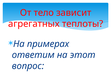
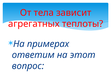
тело: тело -> тела (44, 13)
